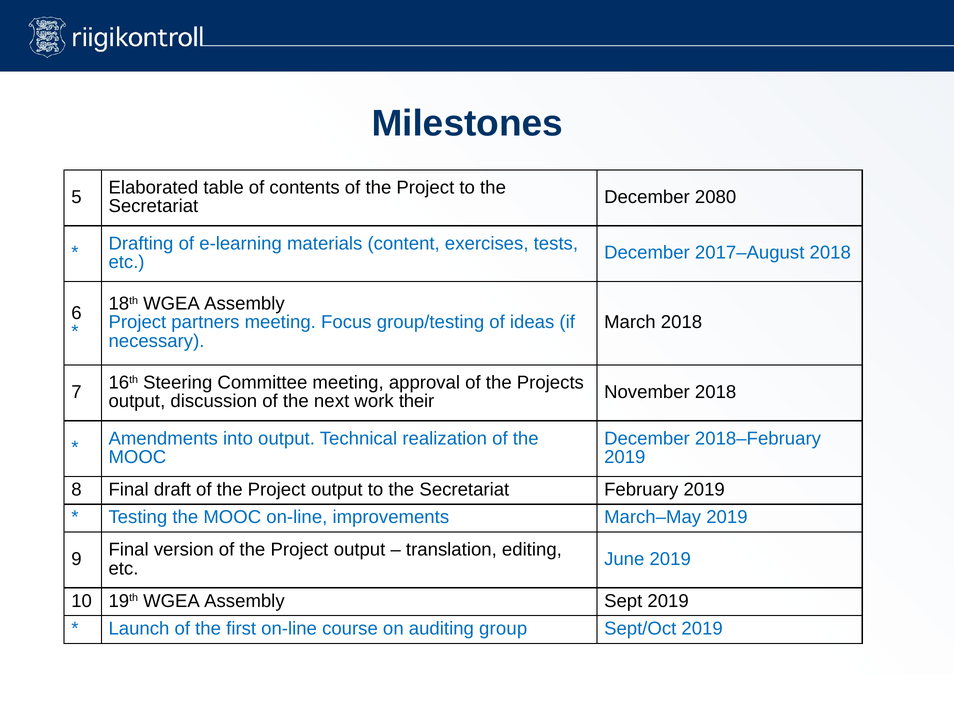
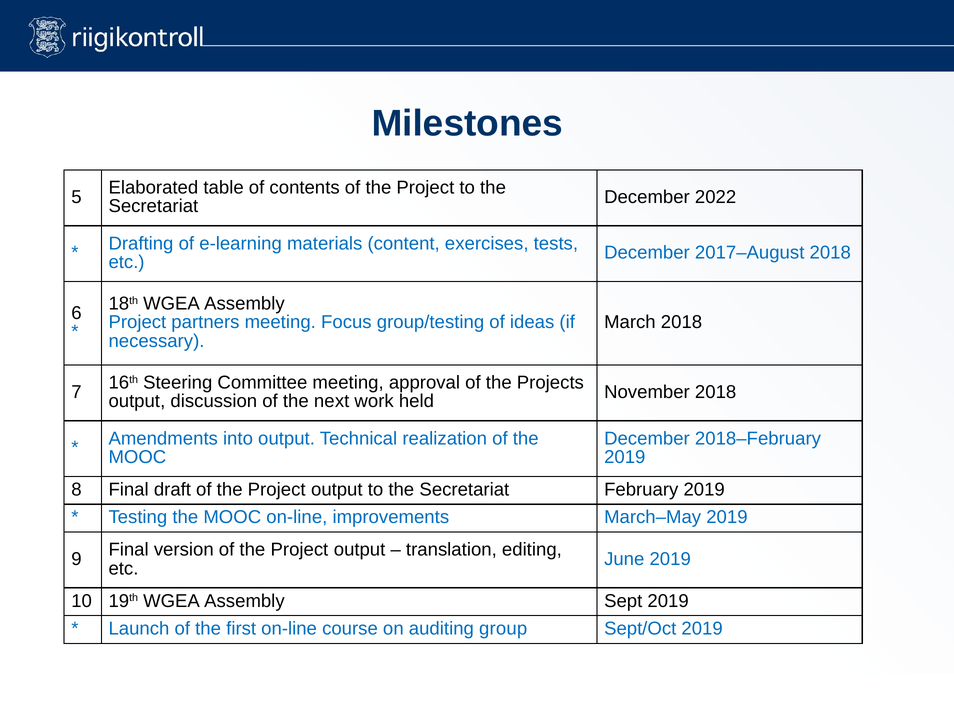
2080: 2080 -> 2022 (716, 197)
their: their -> held (416, 401)
